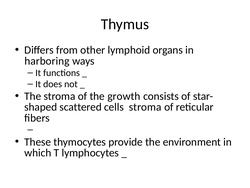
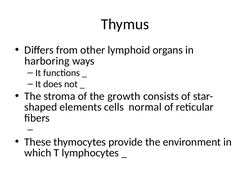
scattered: scattered -> elements (81, 107)
cells stroma: stroma -> normal (145, 107)
